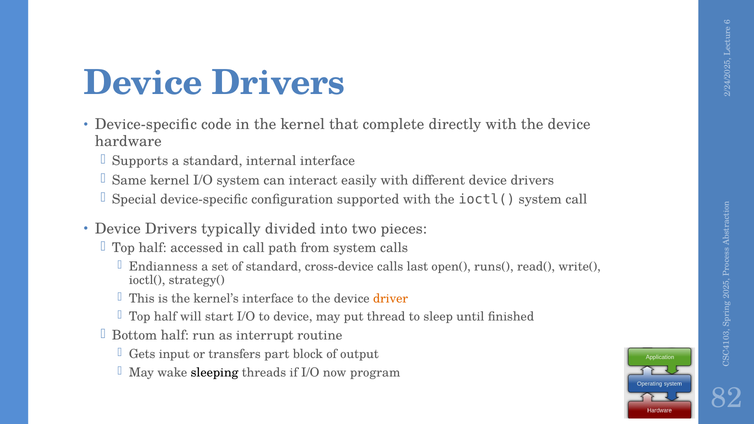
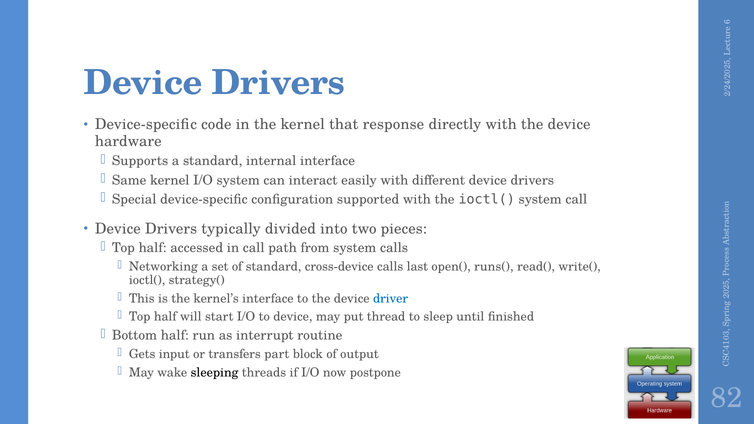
complete: complete -> response (393, 125)
Endianness: Endianness -> Networking (163, 267)
driver colour: orange -> blue (391, 299)
program: program -> postpone (375, 373)
